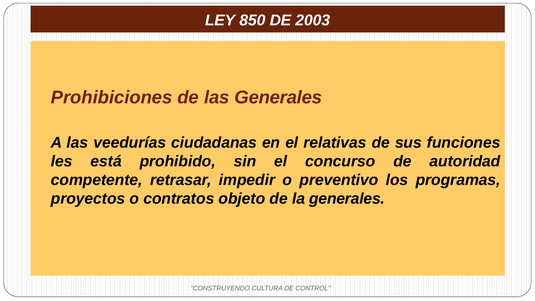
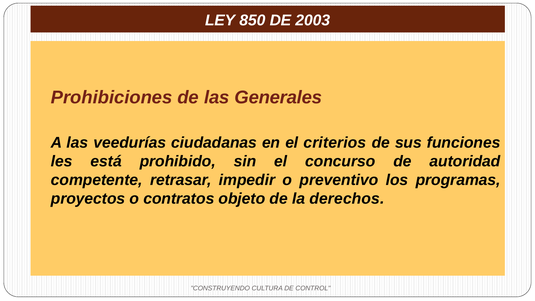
relativas: relativas -> criterios (335, 143)
la generales: generales -> derechos (347, 199)
